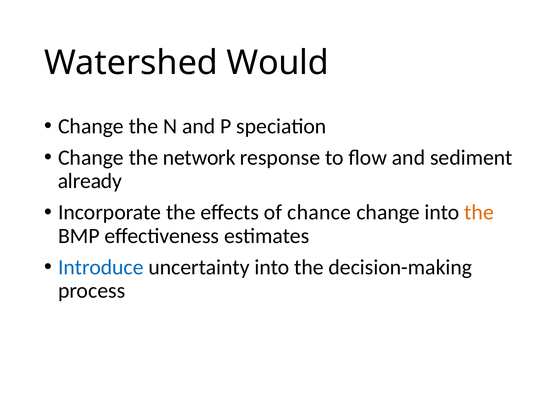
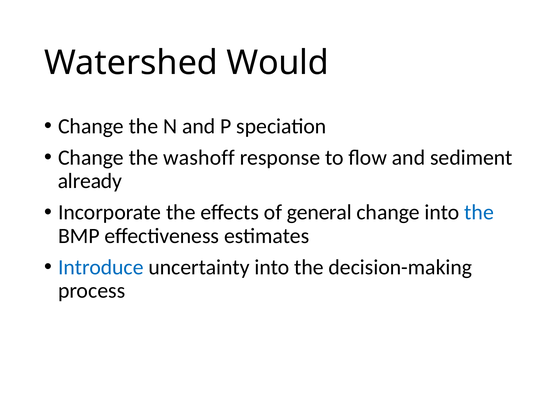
network: network -> washoff (199, 158)
chance: chance -> general (319, 212)
the colour: orange -> blue (479, 212)
